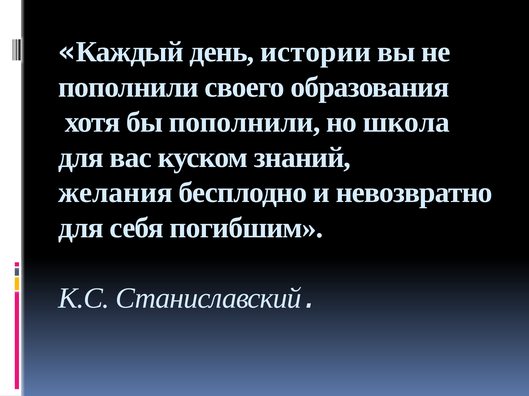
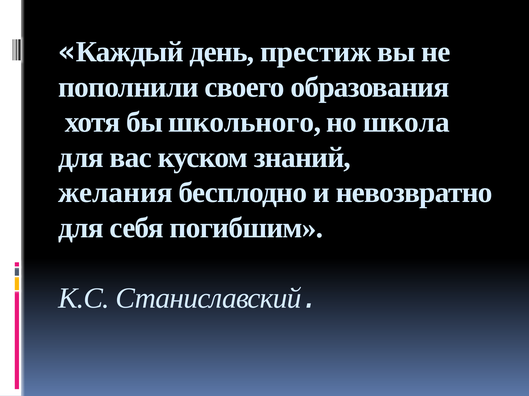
истории: истории -> престиж (316, 52)
бы пополнили: пополнили -> школьного (245, 122)
